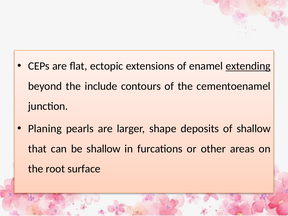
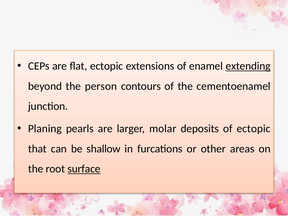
include: include -> person (101, 86)
shape: shape -> molar (163, 129)
of shallow: shallow -> ectopic (254, 129)
surface underline: none -> present (84, 169)
